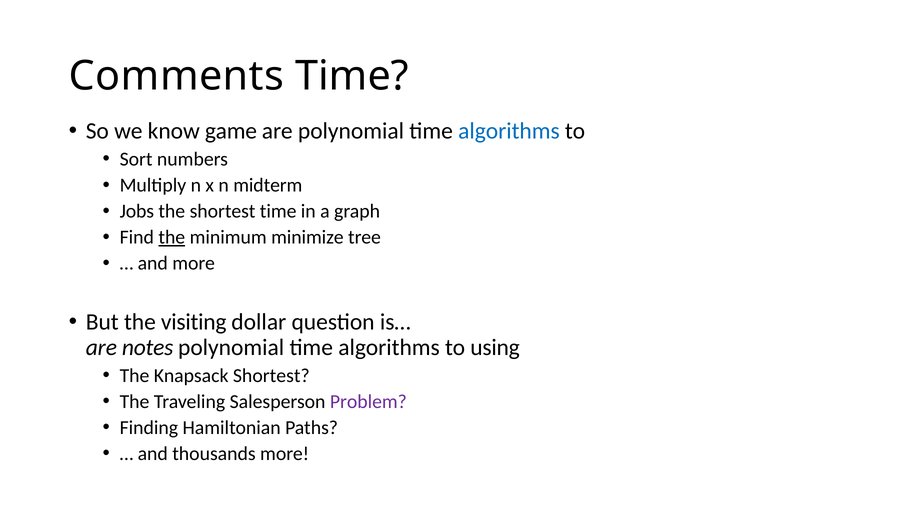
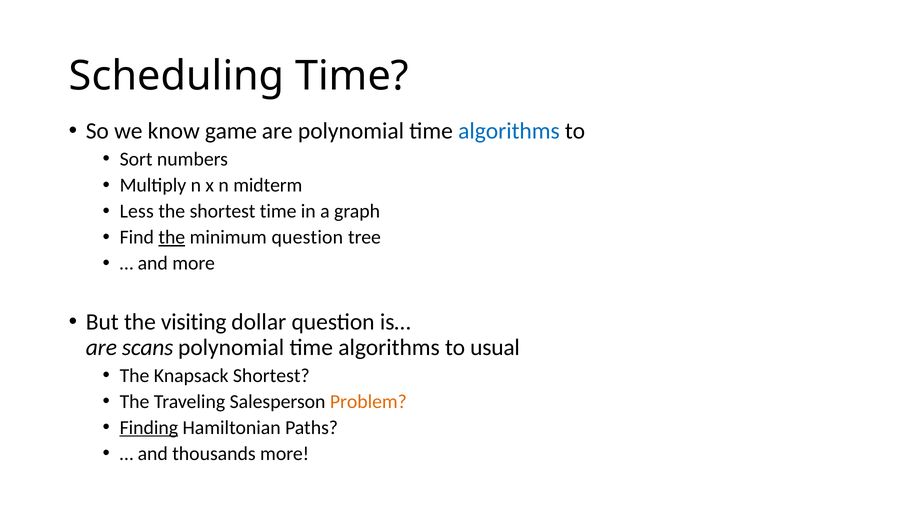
Comments: Comments -> Scheduling (177, 76)
Jobs: Jobs -> Less (137, 211)
minimum minimize: minimize -> question (307, 237)
notes: notes -> scans (148, 347)
using: using -> usual (495, 347)
Problem colour: purple -> orange (368, 401)
Finding underline: none -> present (149, 427)
